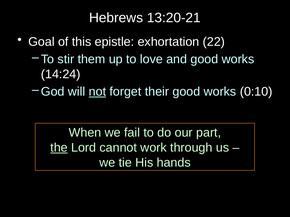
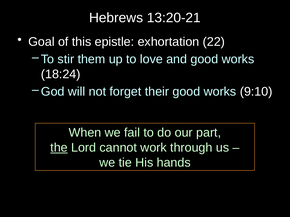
14:24: 14:24 -> 18:24 (61, 74)
not underline: present -> none (97, 92)
0:10: 0:10 -> 9:10 (256, 92)
